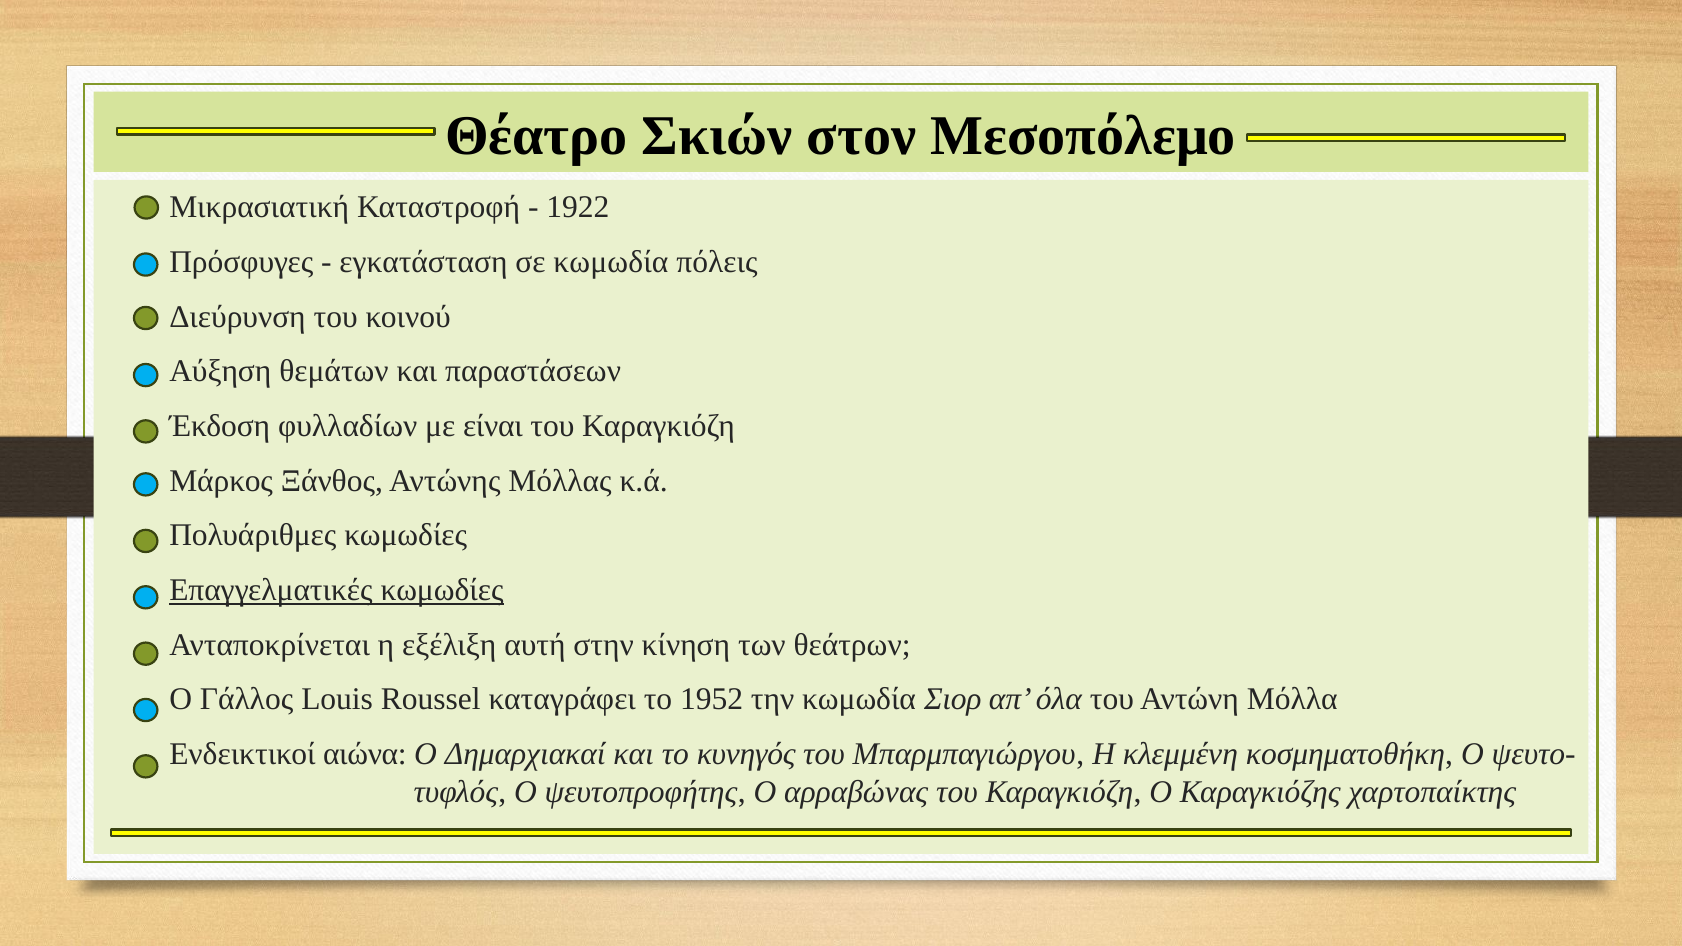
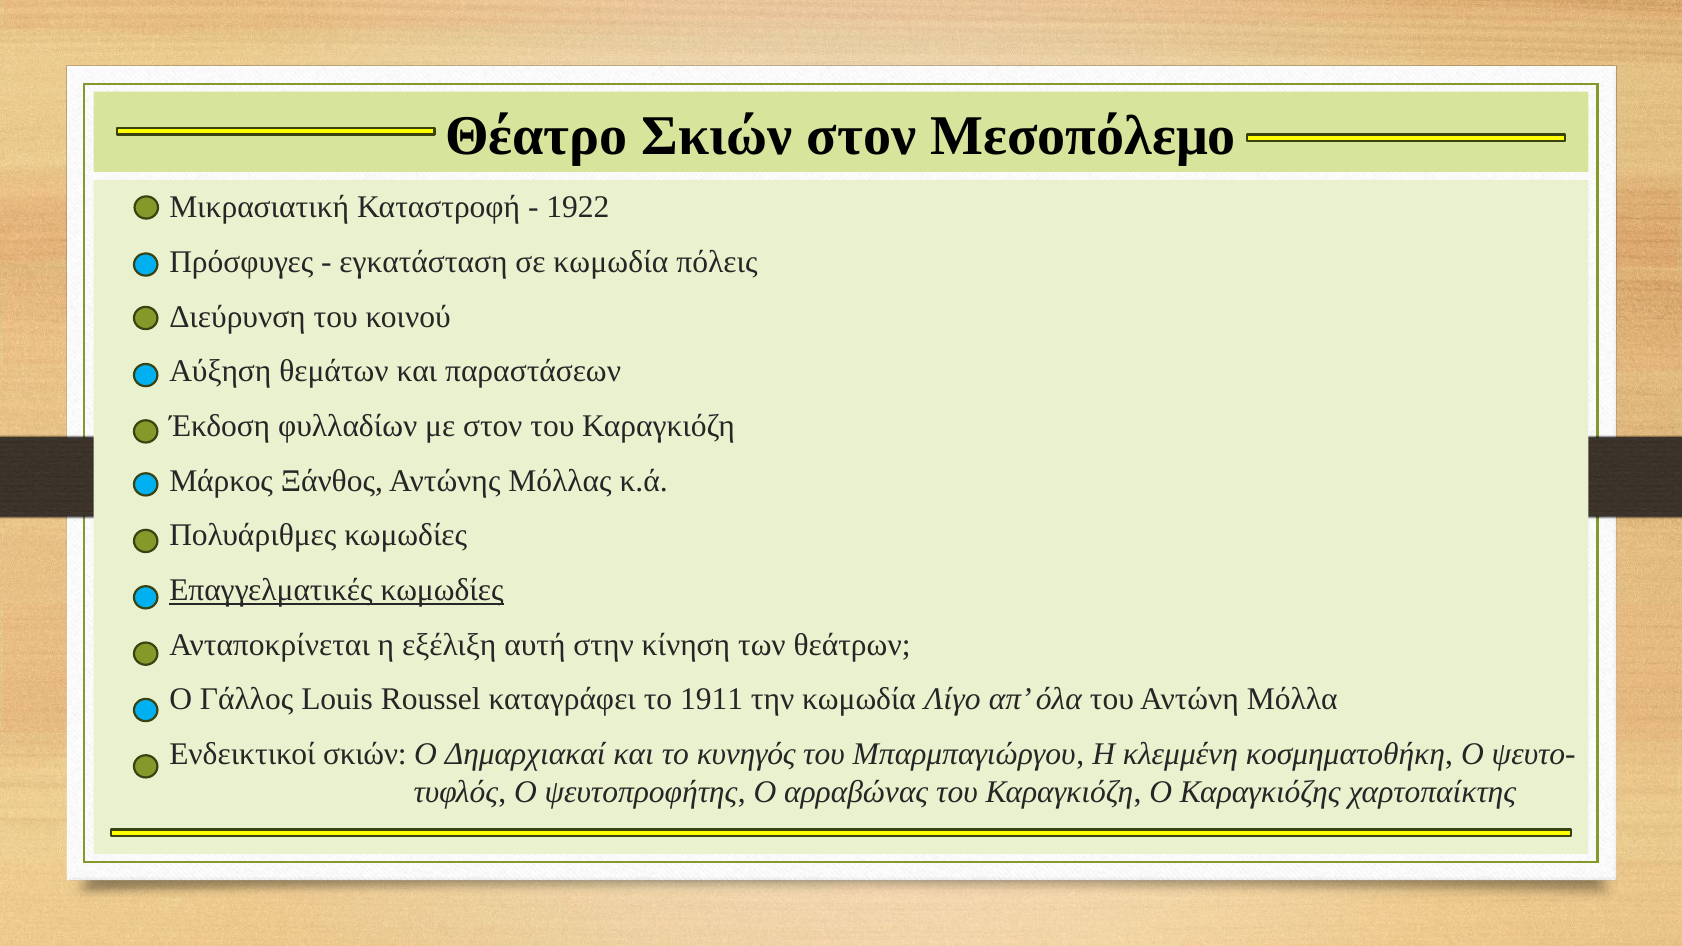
με είναι: είναι -> στον (493, 426)
1952: 1952 -> 1911 (712, 700)
Σιορ: Σιορ -> Λίγο (953, 700)
Ενδεικτικοί αιώνα: αιώνα -> σκιών (365, 754)
